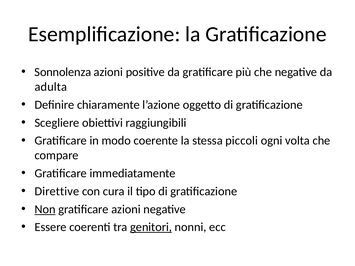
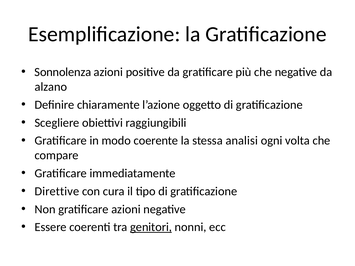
adulta: adulta -> alzano (51, 87)
piccoli: piccoli -> analisi (242, 141)
Non underline: present -> none (45, 209)
